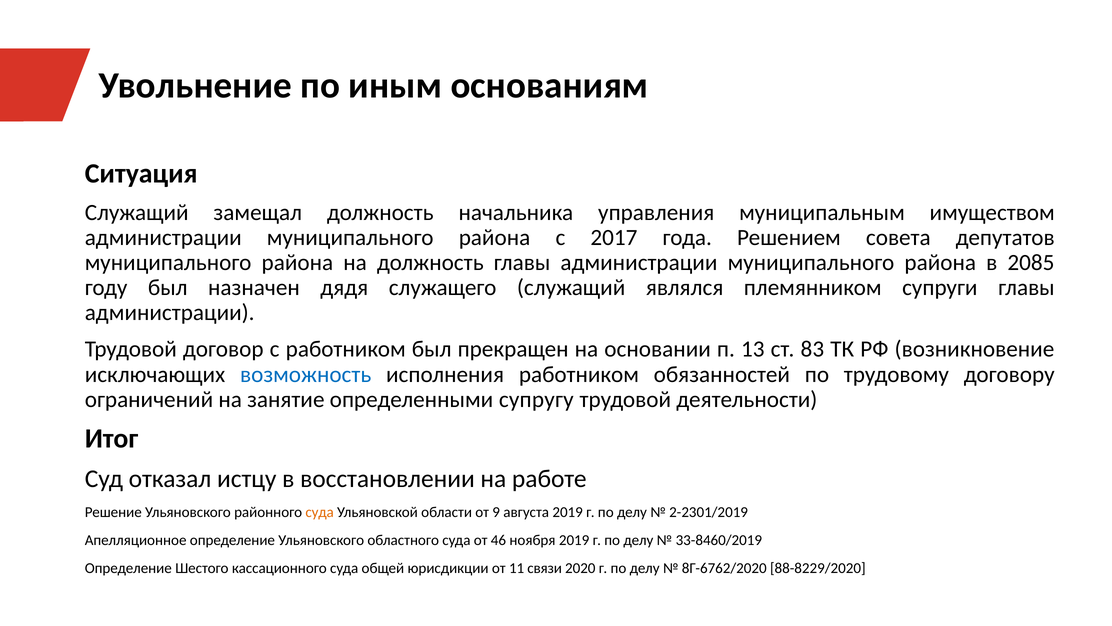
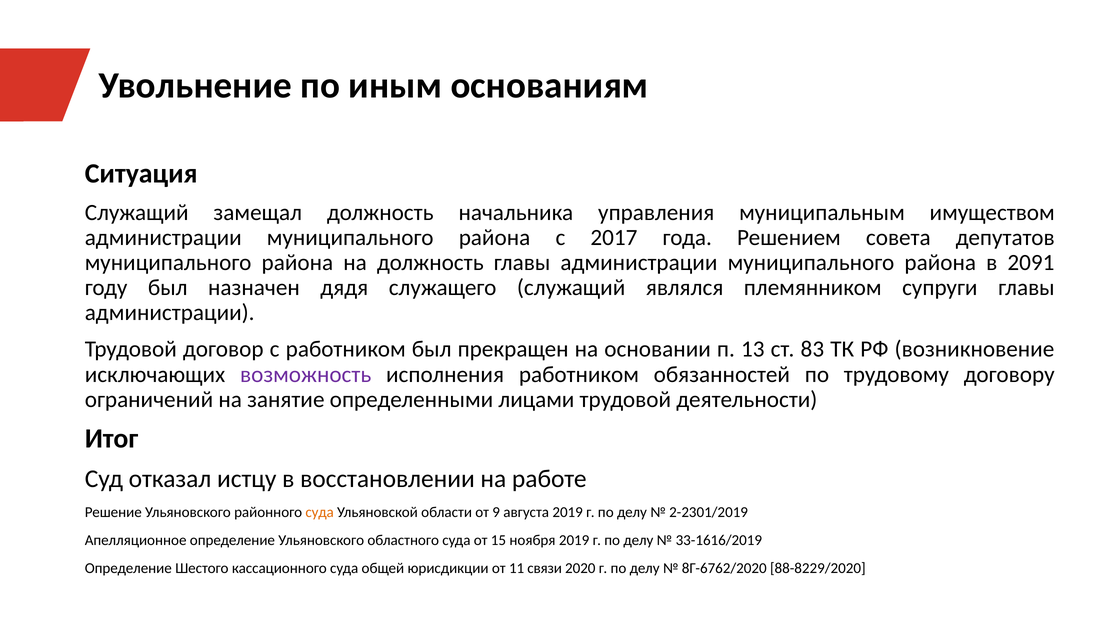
2085: 2085 -> 2091 (1031, 262)
возможность colour: blue -> purple (306, 374)
супругу: супругу -> лицами (536, 399)
46: 46 -> 15 (498, 540)
33-8460/2019: 33-8460/2019 -> 33-1616/2019 (719, 540)
